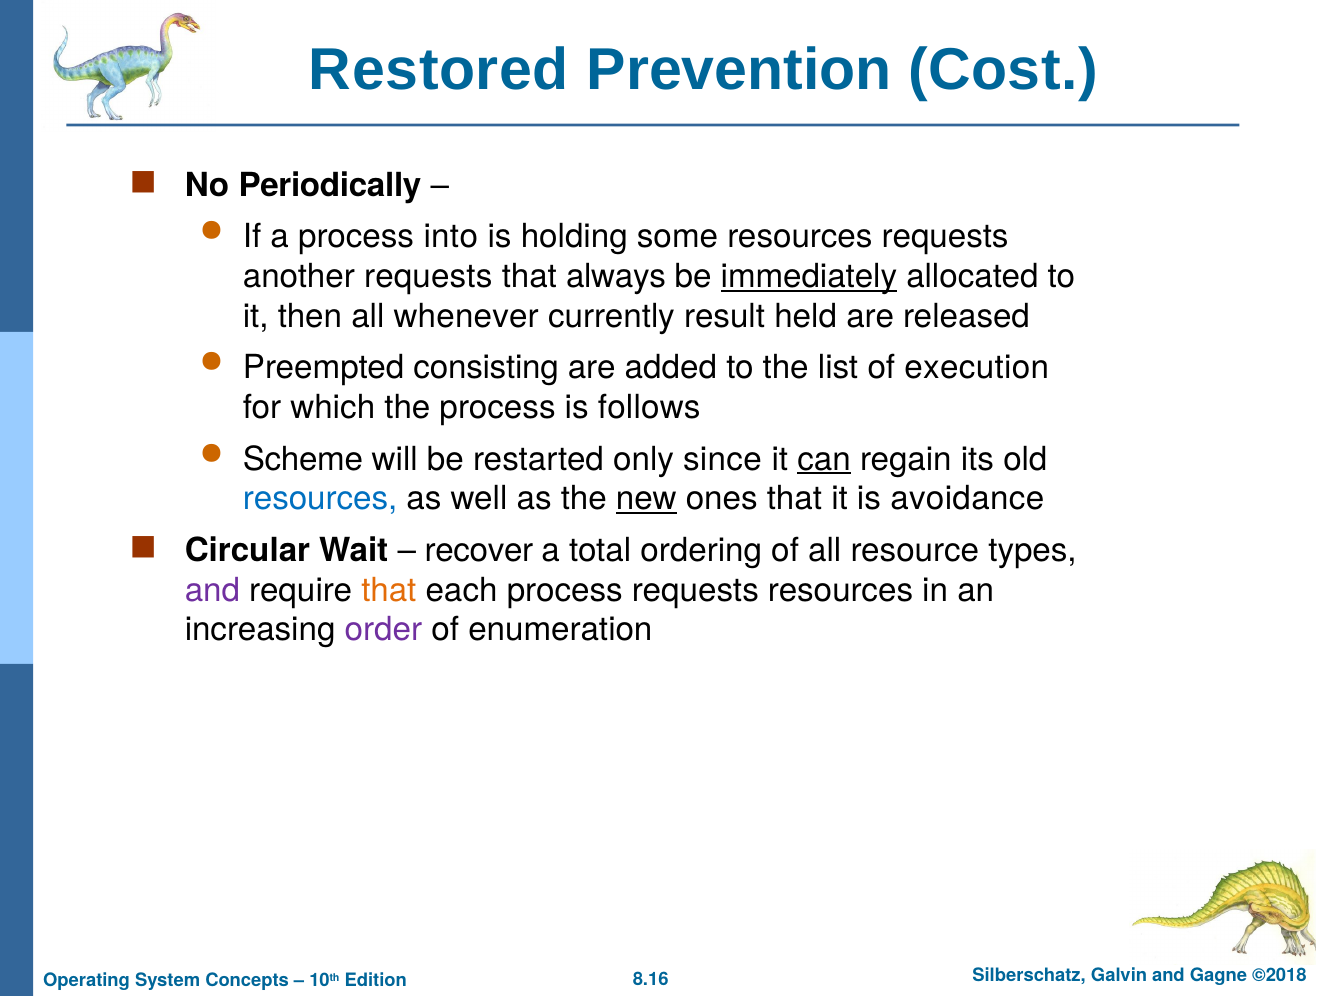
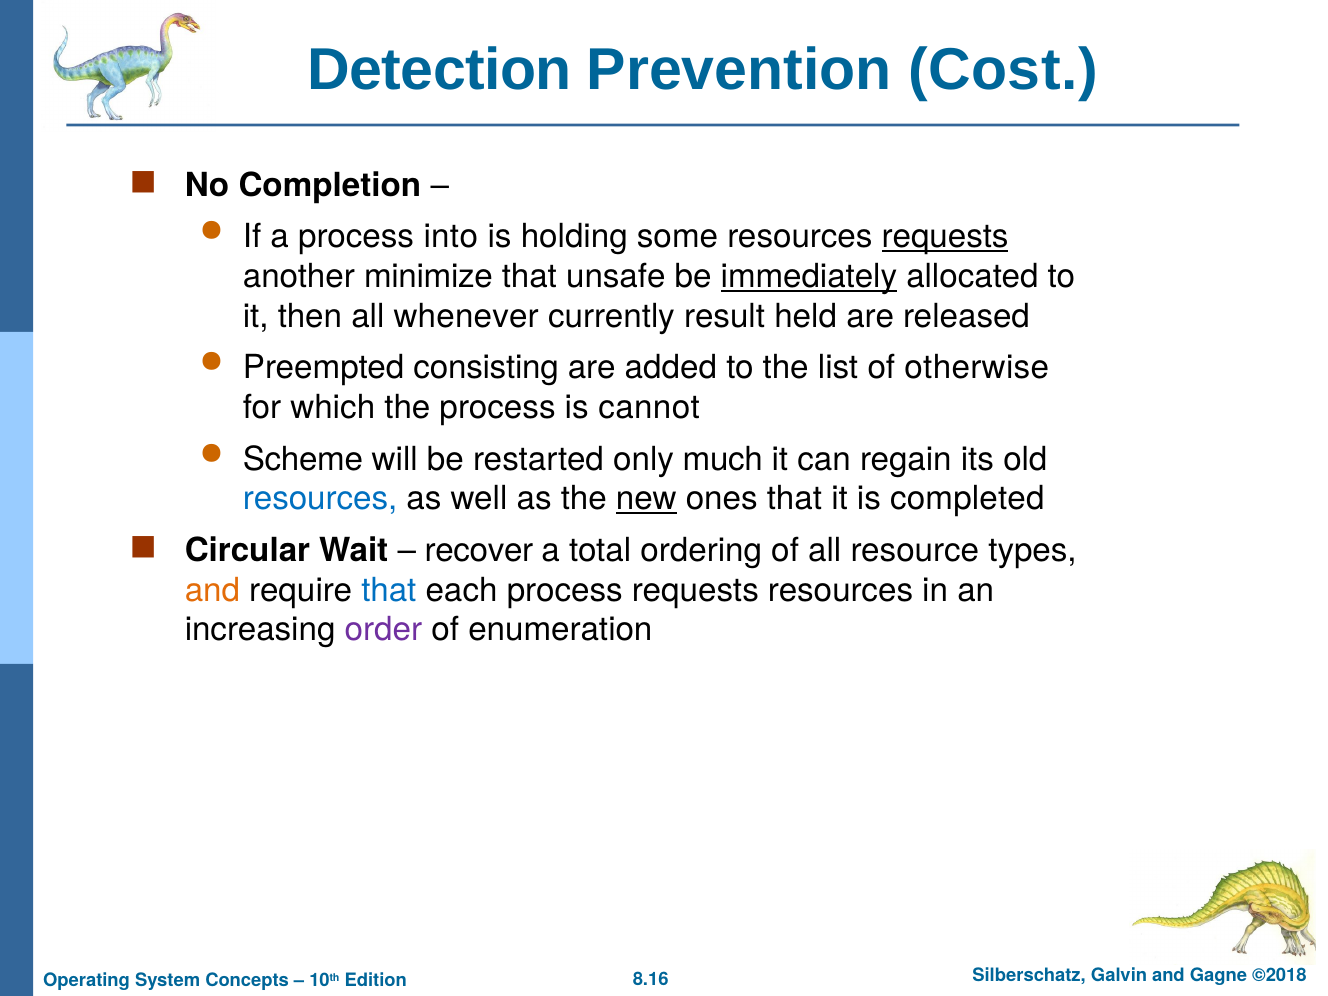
Restored: Restored -> Detection (439, 70)
Periodically: Periodically -> Completion (330, 185)
requests underline: none -> present (945, 237)
another requests: requests -> minimize (428, 276)
always: always -> unsafe (616, 276)
execution: execution -> otherwise (977, 368)
follows: follows -> cannot (649, 408)
since: since -> much (723, 459)
can underline: present -> none (824, 459)
avoidance: avoidance -> completed (967, 499)
and colour: purple -> orange (212, 590)
that colour: orange -> blue (389, 590)
